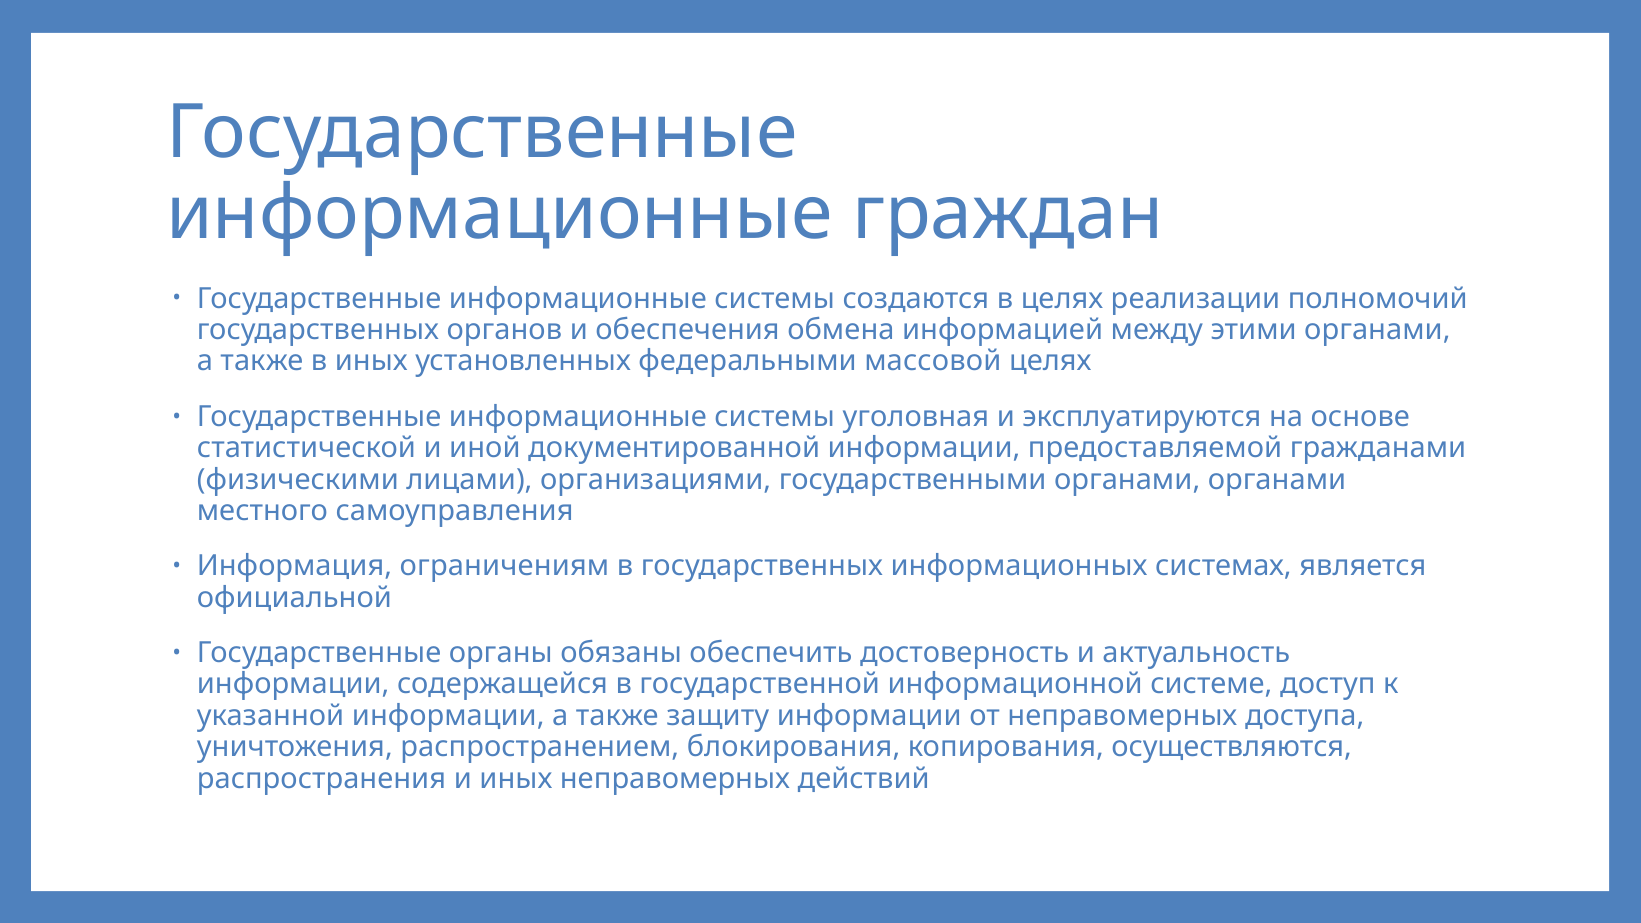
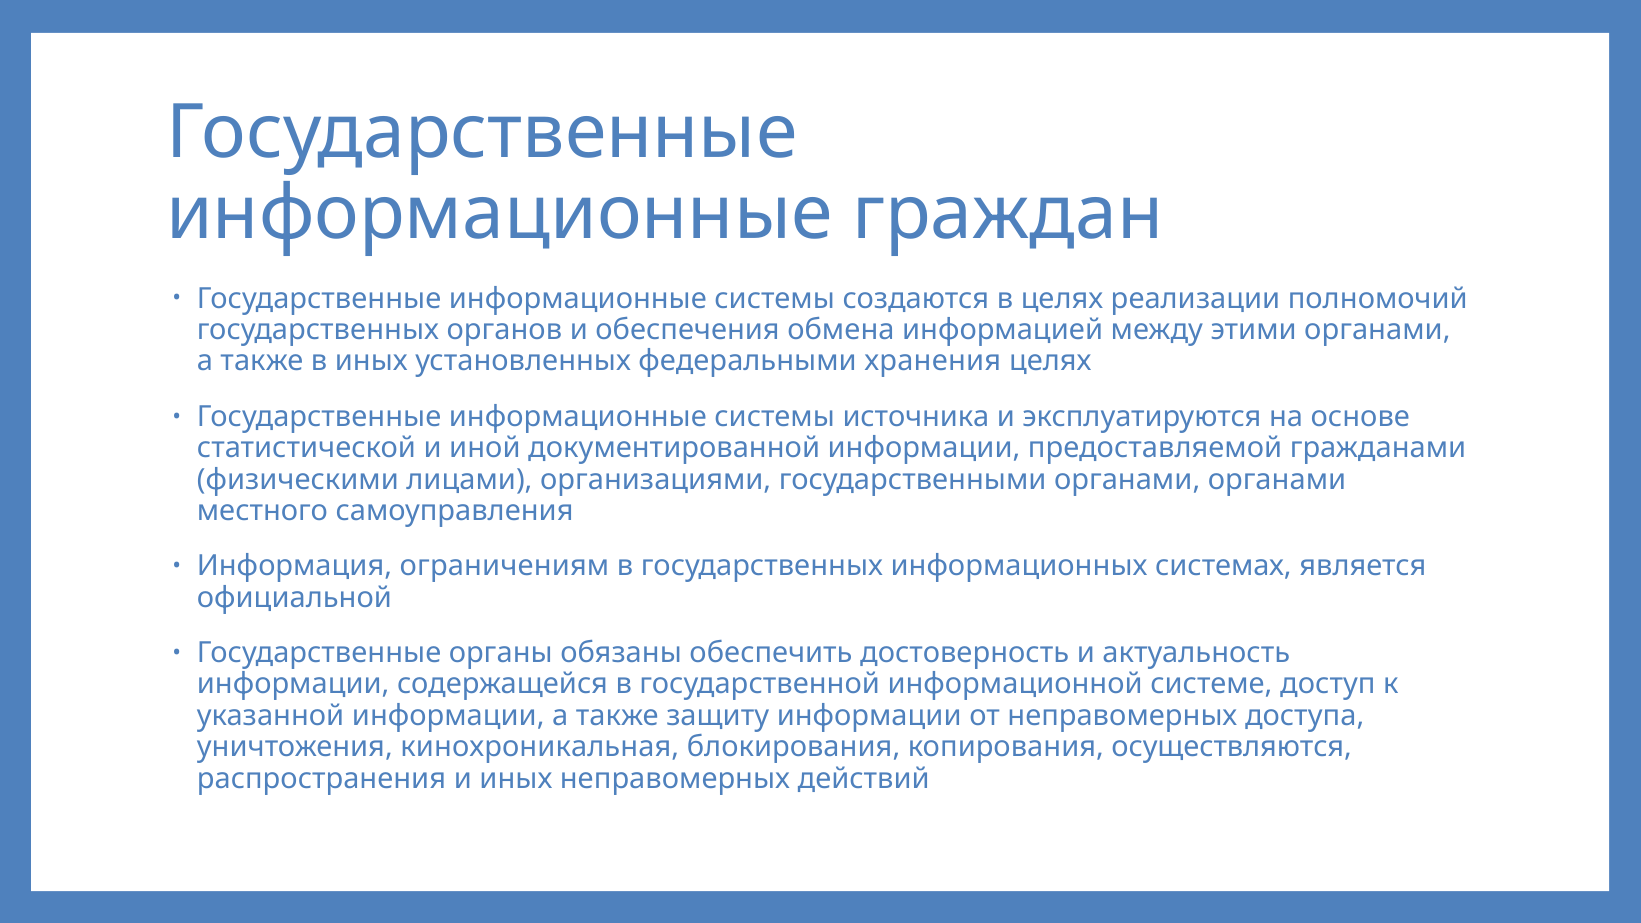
массовой: массовой -> хранения (933, 361)
уголовная: уголовная -> источника (916, 417)
распространением: распространением -> кинохроникальная (540, 747)
